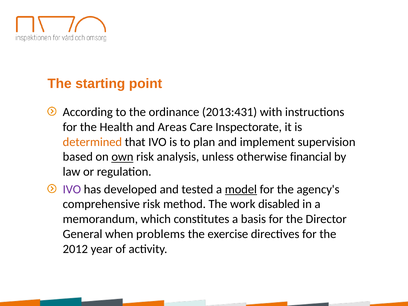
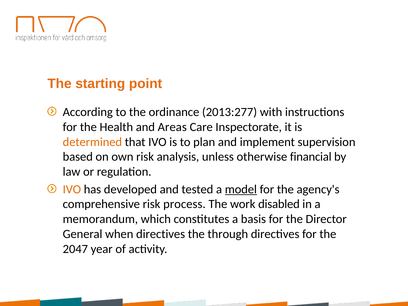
2013:431: 2013:431 -> 2013:277 (230, 112)
own underline: present -> none (122, 157)
IVO colour: purple -> orange (72, 189)
method: method -> process (184, 204)
when problems: problems -> directives (161, 234)
exercise: exercise -> through (228, 234)
2012: 2012 -> 2047 (75, 249)
